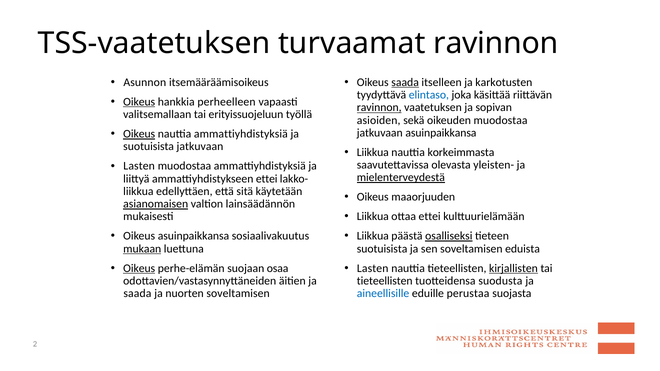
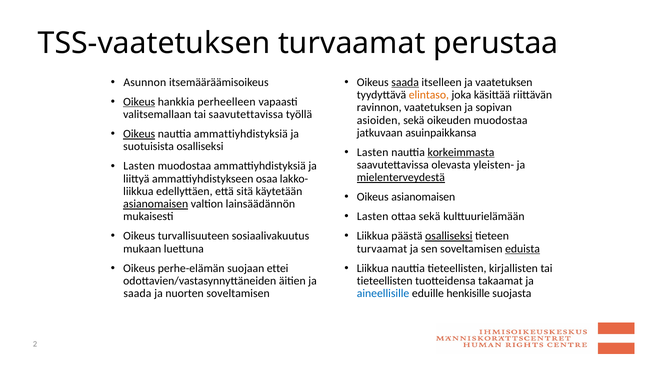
turvaamat ravinnon: ravinnon -> perustaa (496, 43)
ja karkotusten: karkotusten -> vaatetuksen (504, 82)
elintaso colour: blue -> orange (429, 95)
ravinnon underline: present -> none (379, 108)
tai erityissuojeluun: erityissuojeluun -> saavutettavissa (246, 115)
suotuisista jatkuvaan: jatkuvaan -> osalliseksi (200, 147)
Liikkua: Liikkua -> Lasten (373, 152)
korkeimmasta underline: none -> present (461, 152)
ammattiyhdistykseen ettei: ettei -> osaa (267, 179)
Oikeus maaorjuuden: maaorjuuden -> asianomaisen (423, 197)
Liikkua: Liikkua -> Lasten (373, 217)
ottaa ettei: ettei -> sekä (430, 217)
Oikeus asuinpaikkansa: asuinpaikkansa -> turvallisuuteen (193, 236)
mukaan underline: present -> none (142, 249)
suotuisista: suotuisista -> turvaamat (382, 249)
eduista underline: none -> present (523, 249)
Oikeus underline: present -> none (139, 268)
osaa: osaa -> ettei (278, 268)
Lasten: Lasten -> Liikkua (373, 268)
kirjallisten underline: present -> none (513, 268)
suodusta: suodusta -> takaamat (500, 281)
perustaa: perustaa -> henkisille (468, 294)
